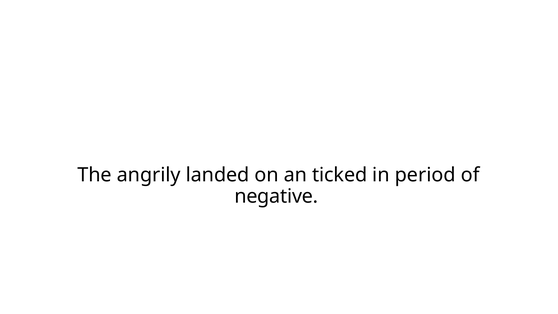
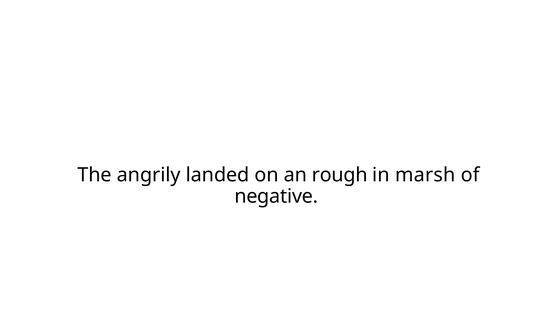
ticked: ticked -> rough (340, 175)
period: period -> marsh (425, 175)
